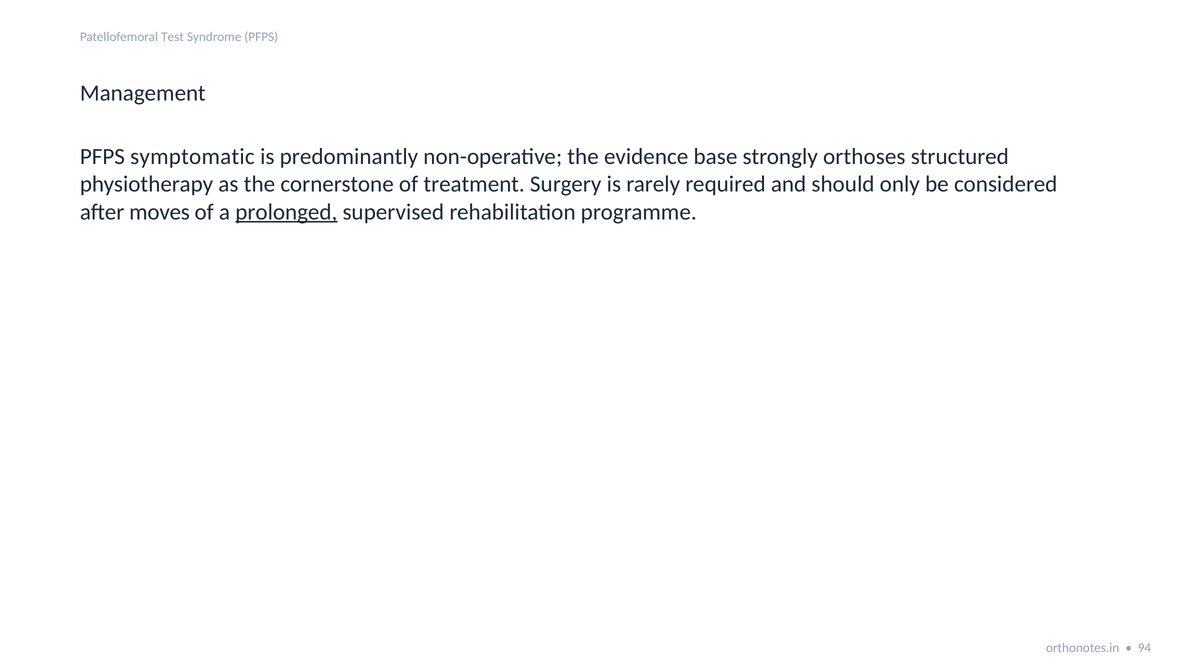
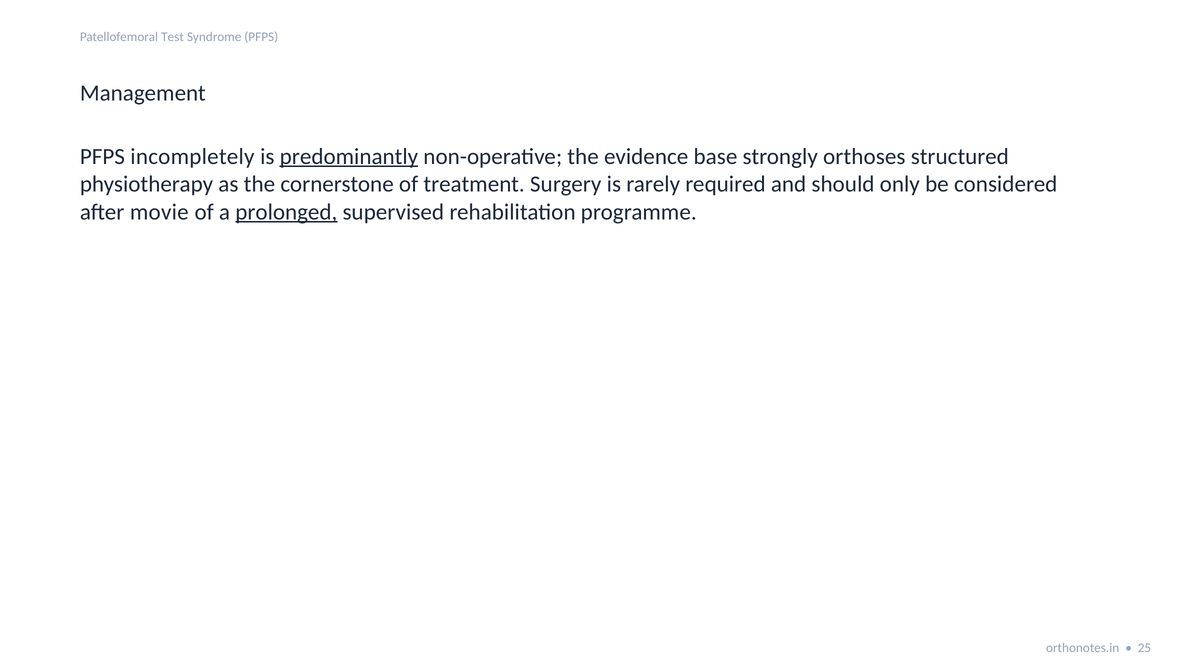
symptomatic: symptomatic -> incompletely (192, 157)
predominantly underline: none -> present (349, 157)
moves: moves -> movie (159, 212)
94: 94 -> 25 (1144, 648)
